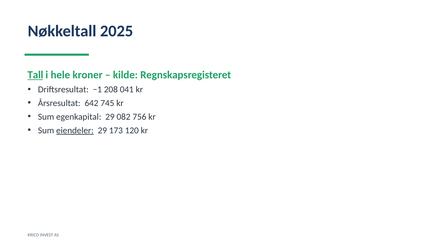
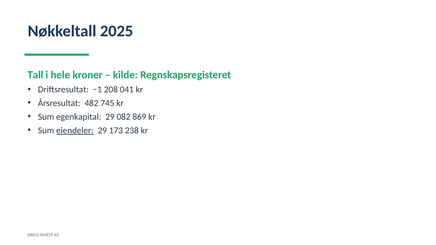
Tall underline: present -> none (35, 75)
642: 642 -> 482 (92, 103)
756: 756 -> 869 (139, 117)
120: 120 -> 238 (132, 131)
